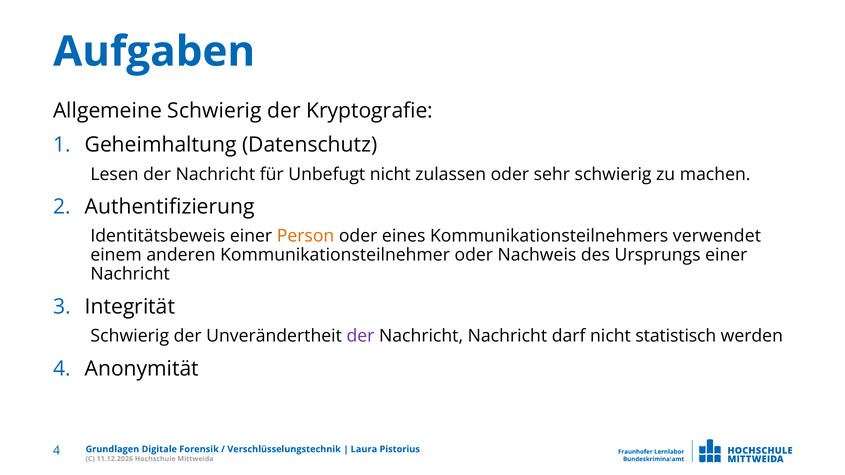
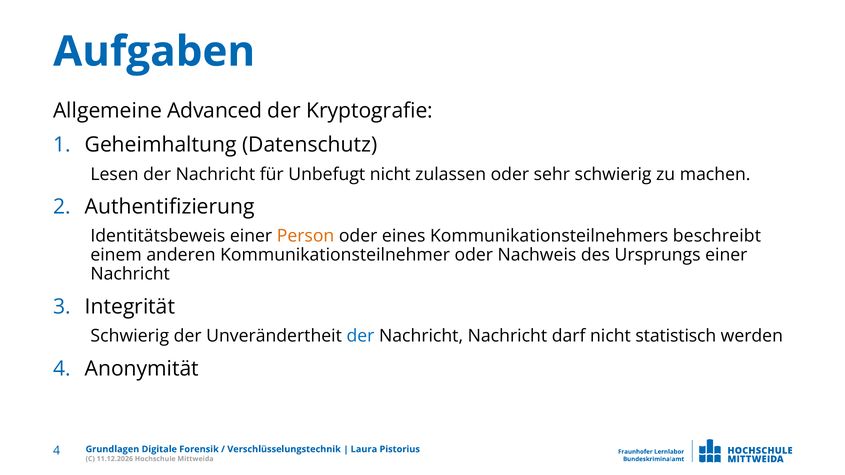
Allgemeine Schwierig: Schwierig -> Advanced (215, 111)
verwendet: verwendet -> beschreibt (717, 236)
der colour: purple -> blue (360, 336)
